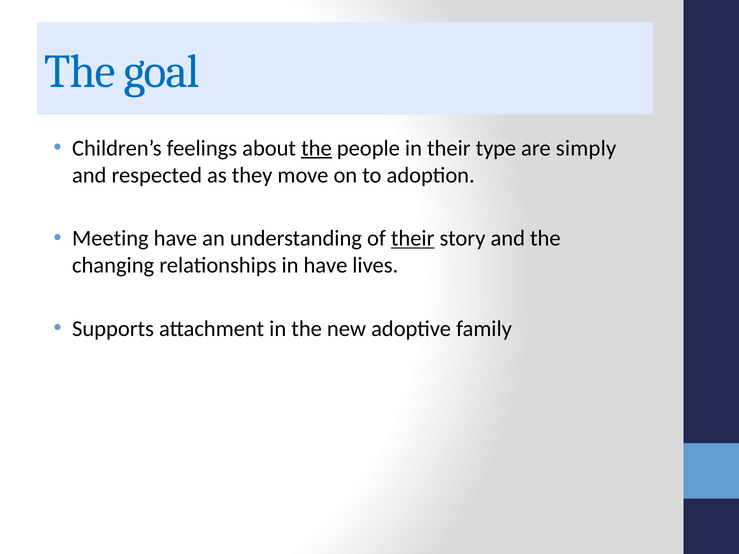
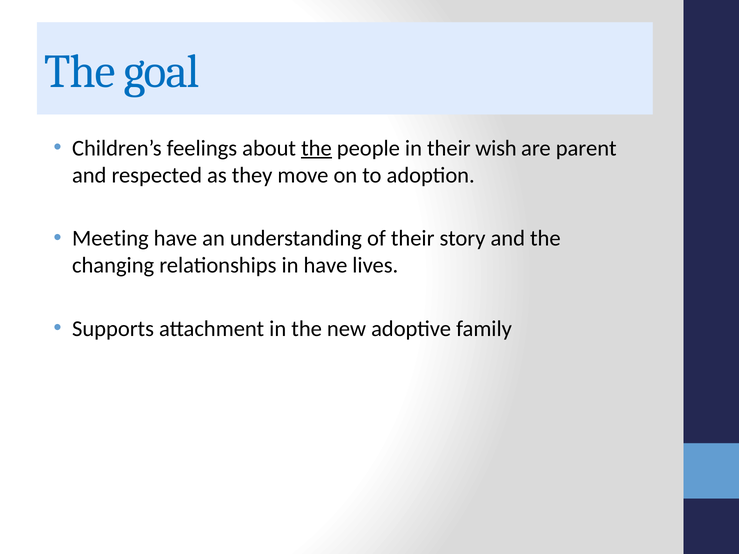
type: type -> wish (496, 148)
simply: simply -> parent (586, 148)
their underline: present -> none (413, 238)
